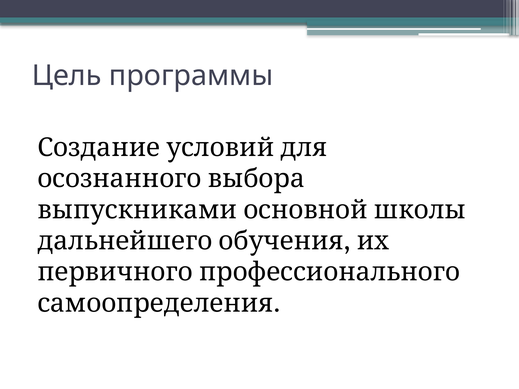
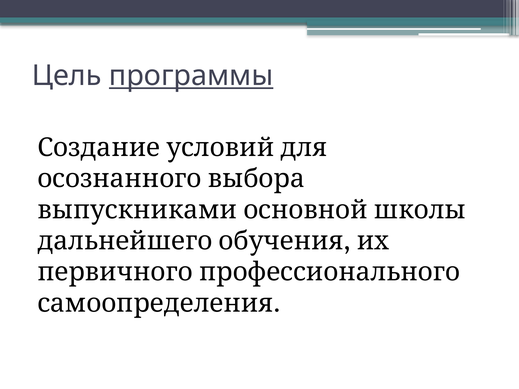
программы underline: none -> present (191, 76)
